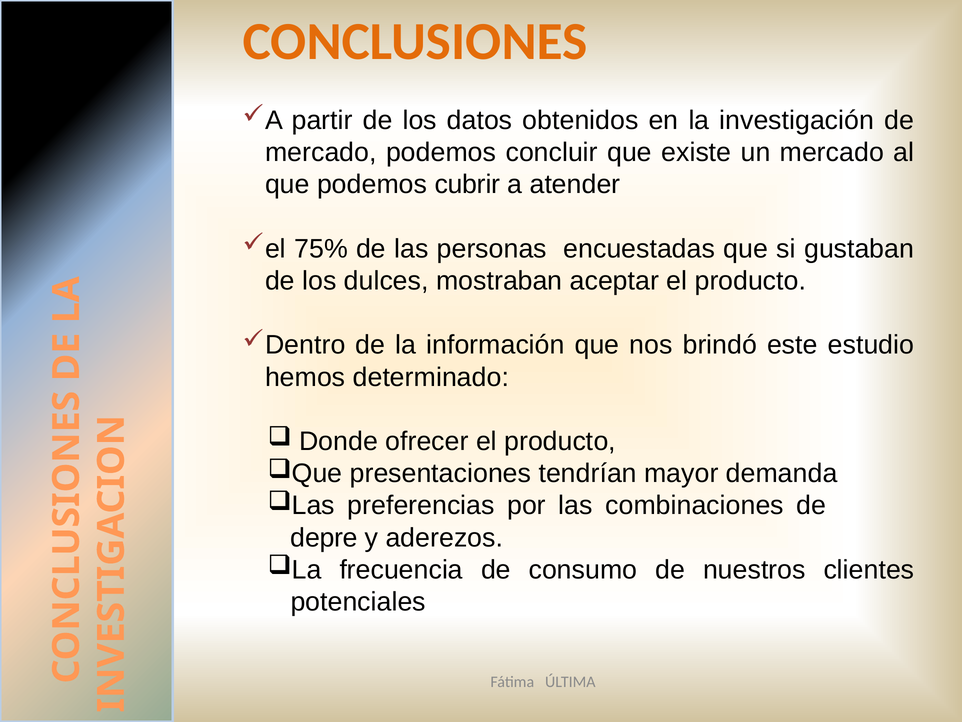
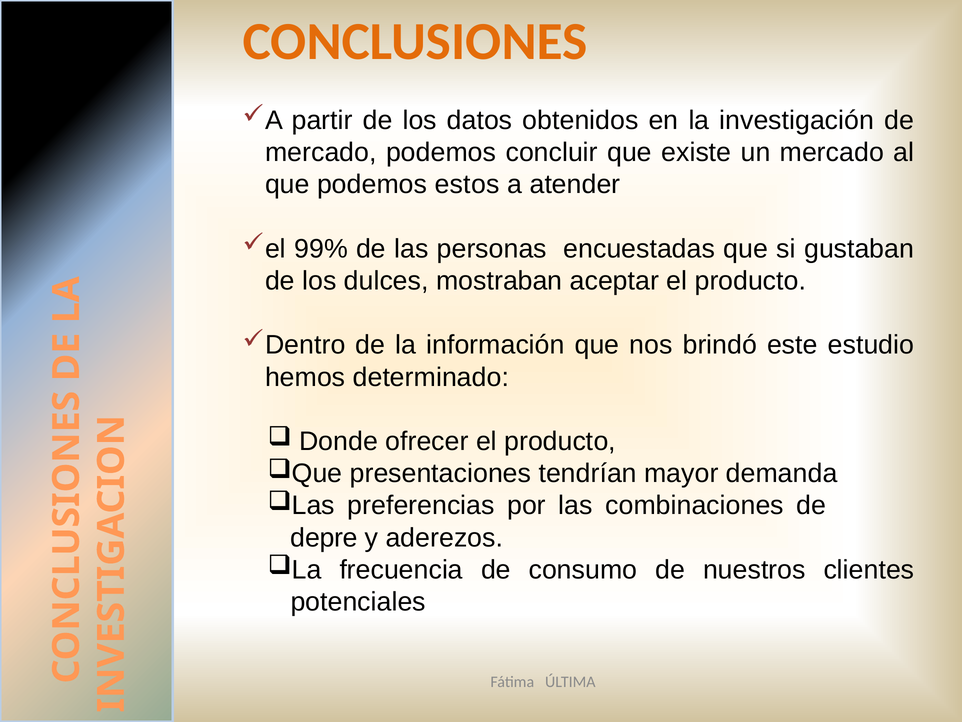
cubrir: cubrir -> estos (467, 185)
75%: 75% -> 99% (321, 249)
